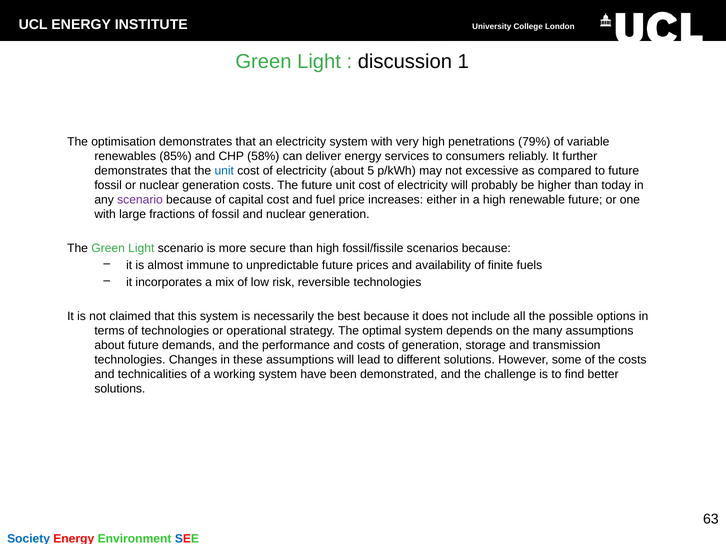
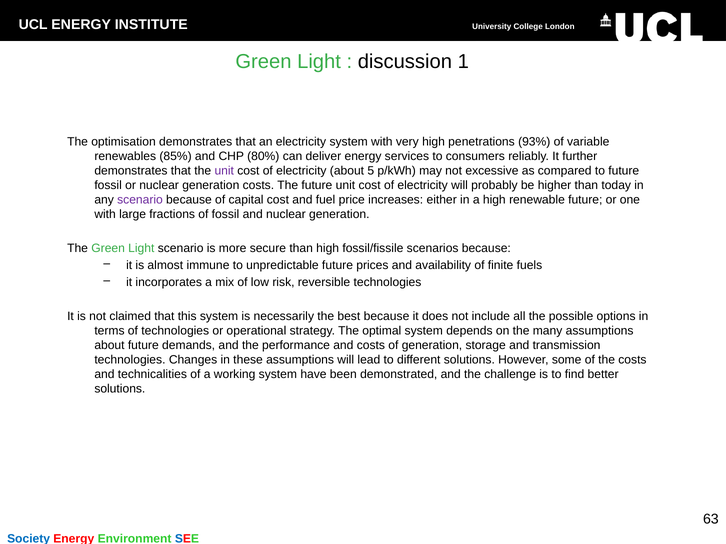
79%: 79% -> 93% (534, 142)
58%: 58% -> 80% (263, 157)
unit colour: blue -> purple (224, 171)
